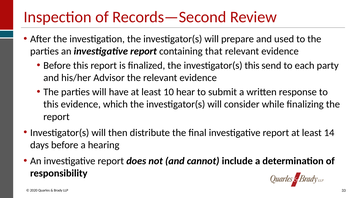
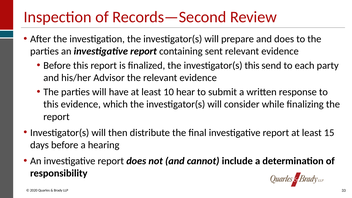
and used: used -> does (284, 39)
that: that -> sent (214, 51)
14: 14 -> 15 (329, 133)
